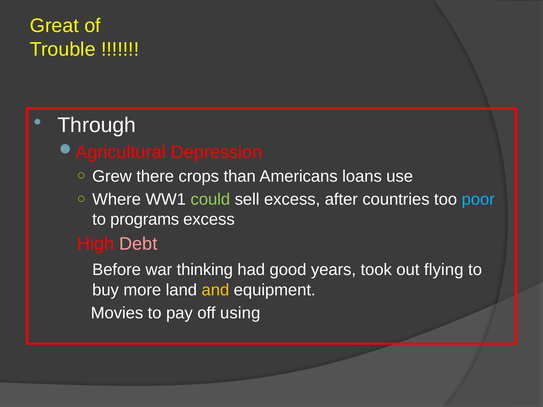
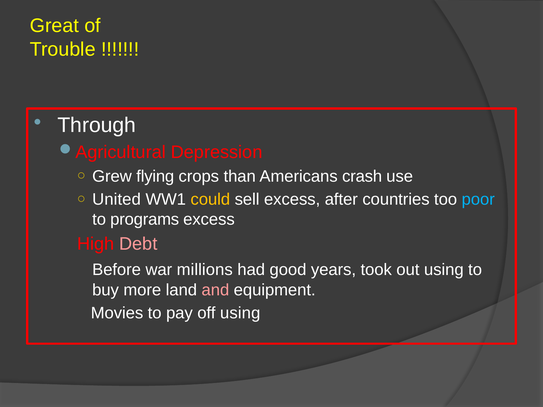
there: there -> flying (155, 176)
loans: loans -> crash (362, 176)
Where: Where -> United (117, 200)
could colour: light green -> yellow (210, 200)
thinking: thinking -> millions (205, 270)
out flying: flying -> using (444, 270)
and colour: yellow -> pink (215, 290)
